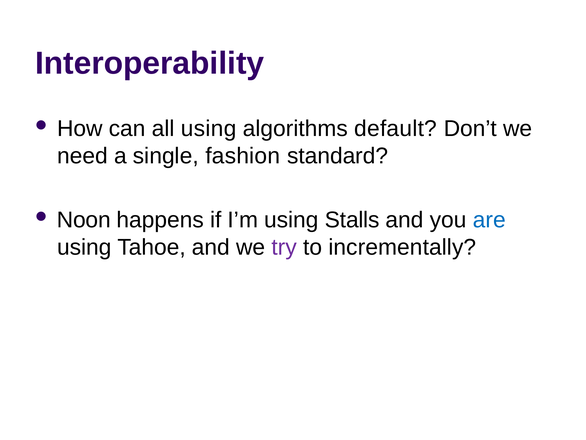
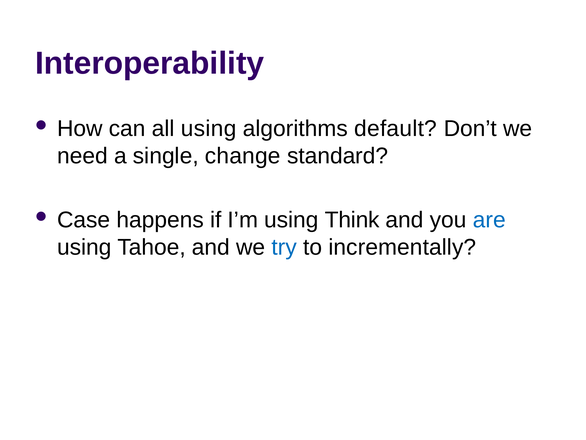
fashion: fashion -> change (243, 156)
Noon: Noon -> Case (84, 220)
Stalls: Stalls -> Think (352, 220)
try colour: purple -> blue (284, 247)
